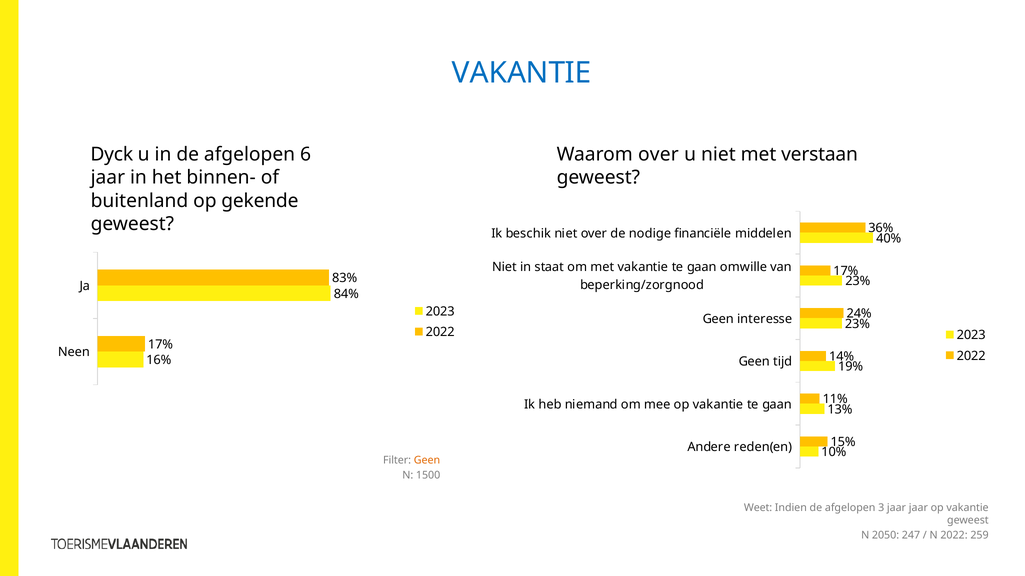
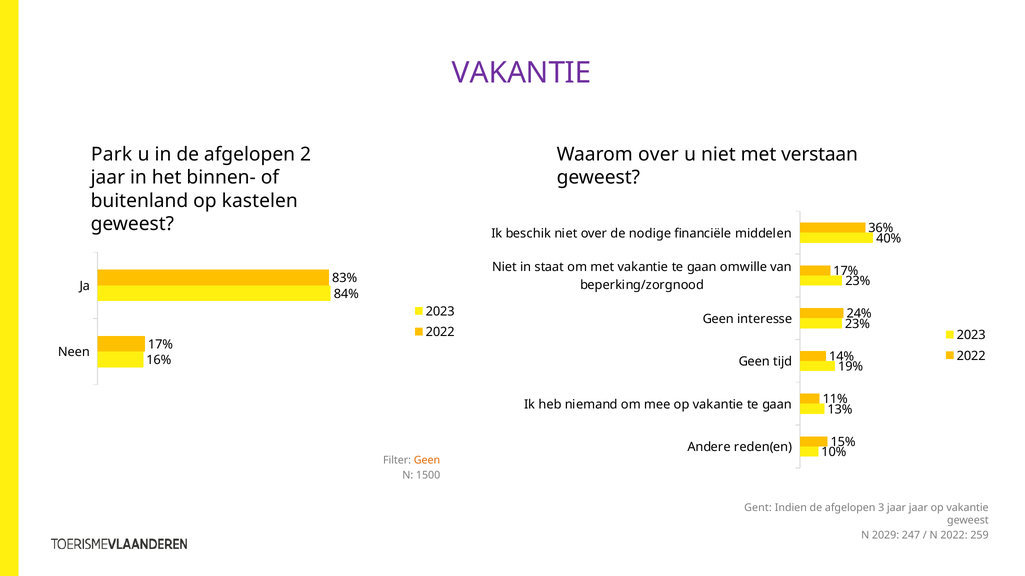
VAKANTIE colour: blue -> purple (522, 73)
Dyck: Dyck -> Park (112, 155)
6: 6 -> 2 (306, 155)
gekende: gekende -> kastelen (260, 201)
Weet: Weet -> Gent (758, 508)
2050: 2050 -> 2029 (886, 536)
